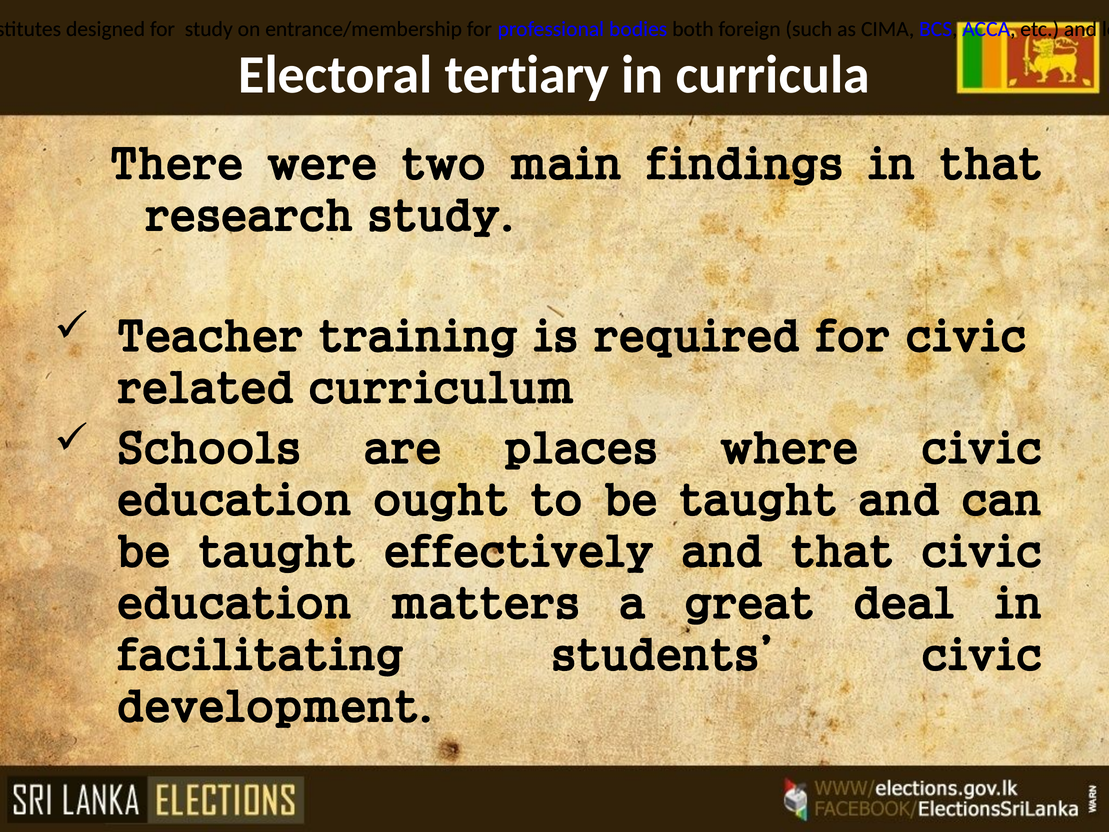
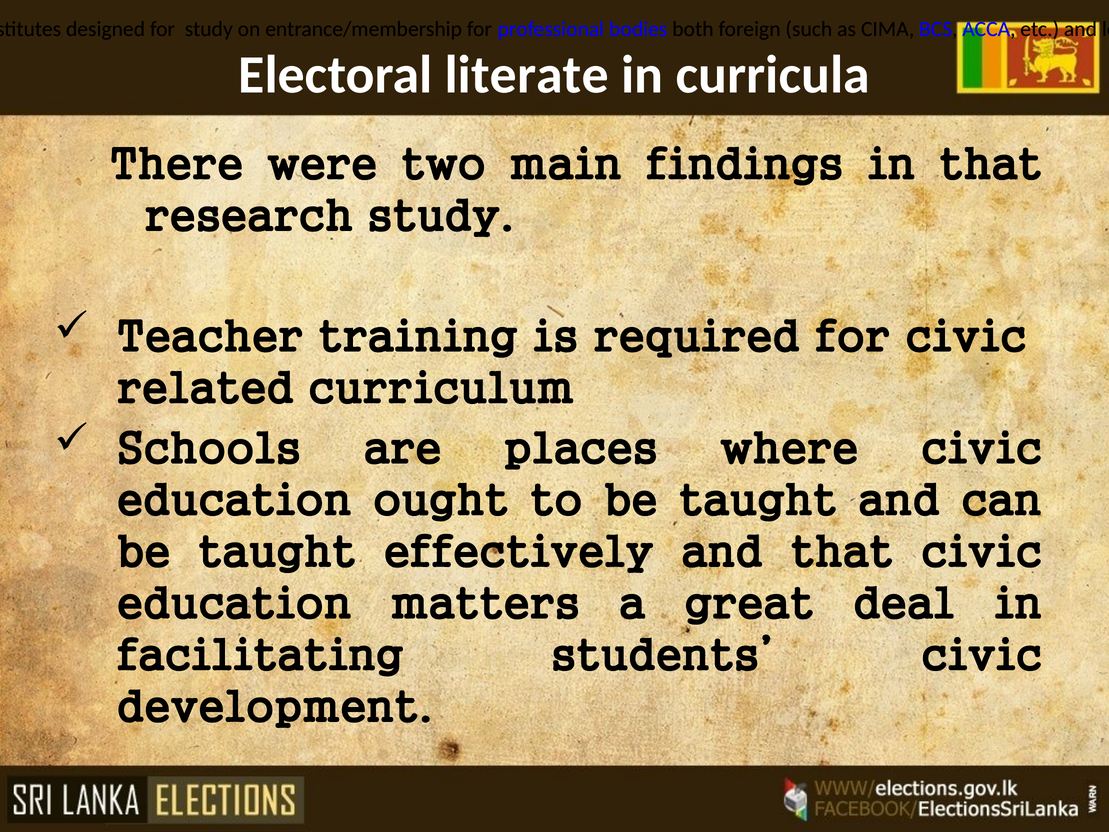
Electoral tertiary: tertiary -> literate (527, 75)
